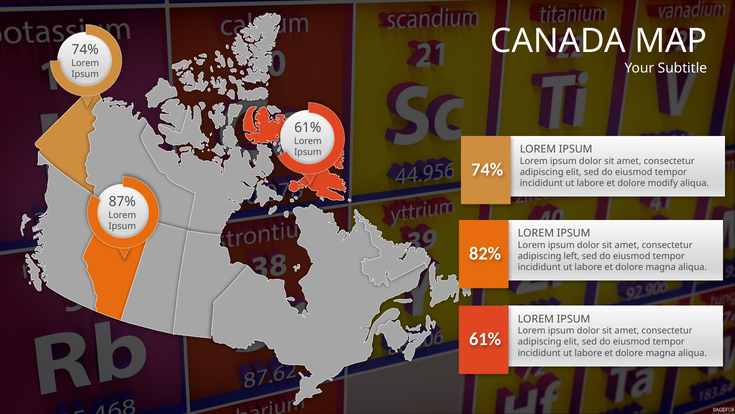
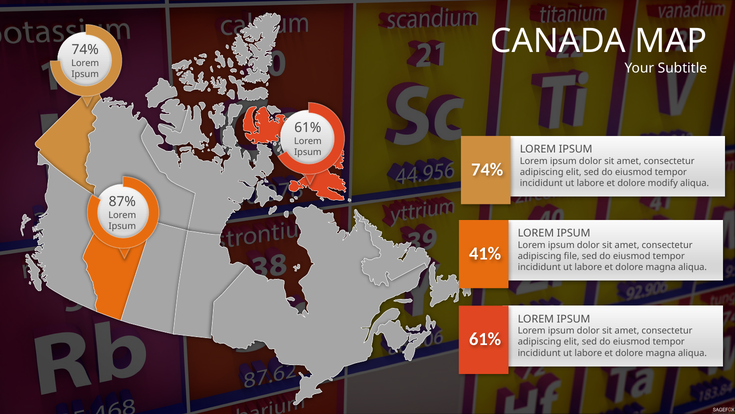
82%: 82% -> 41% (485, 253)
left: left -> file (572, 256)
